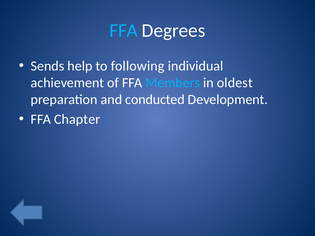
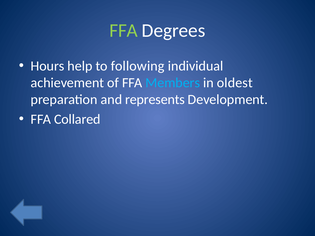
FFA colour: light blue -> light green (124, 30)
Sends: Sends -> Hours (48, 66)
conducted: conducted -> represents (155, 100)
Chapter: Chapter -> Collared (77, 119)
